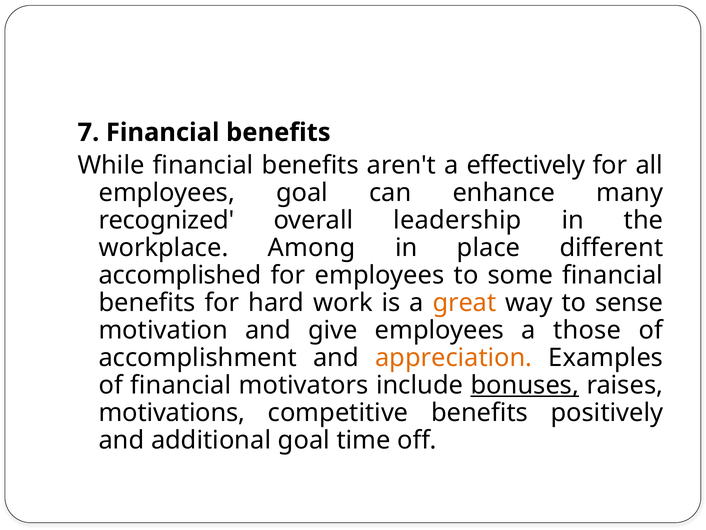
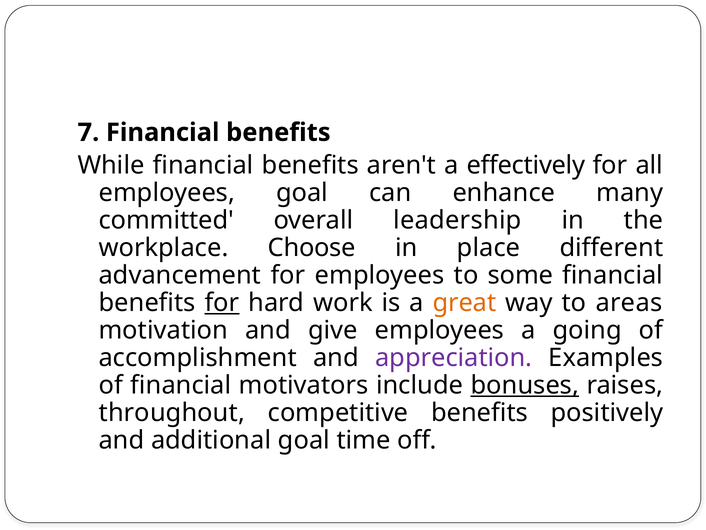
recognized: recognized -> committed (166, 220)
Among: Among -> Choose (312, 248)
accomplished: accomplished -> advancement (180, 275)
for underline: none -> present (222, 303)
sense: sense -> areas (629, 303)
those: those -> going (587, 330)
appreciation colour: orange -> purple (454, 358)
motivations: motivations -> throughout (172, 413)
